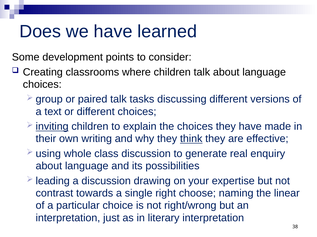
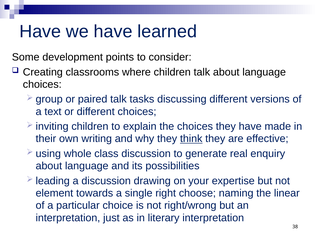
Does: Does -> Have (40, 32)
inviting underline: present -> none (52, 127)
contrast: contrast -> element (54, 194)
